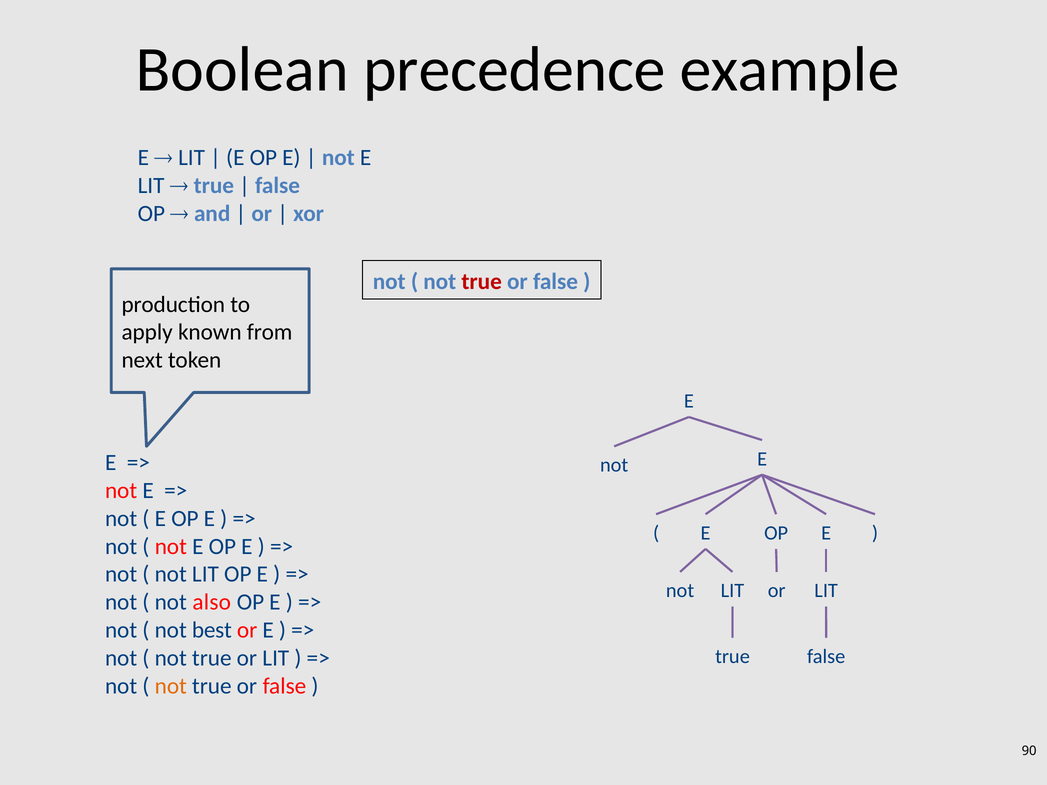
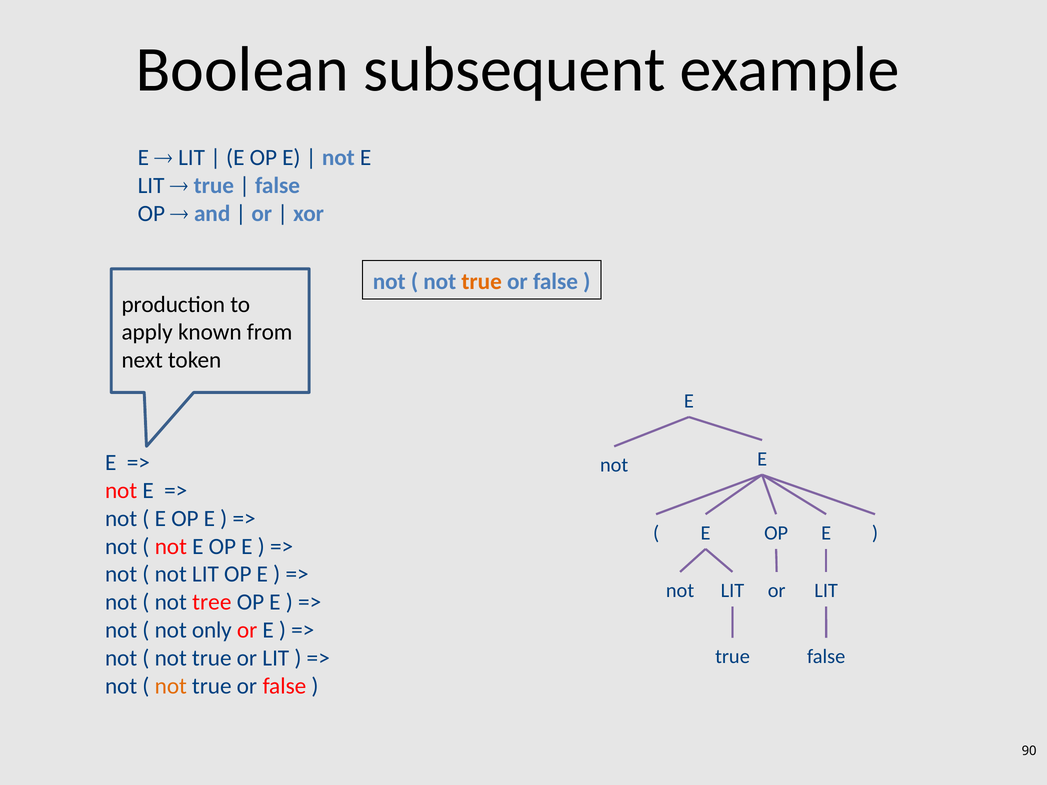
precedence: precedence -> subsequent (514, 70)
true colour: red -> orange (482, 281)
also: also -> tree (212, 602)
best: best -> only (212, 630)
